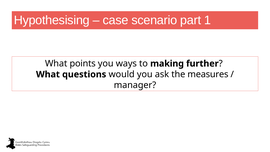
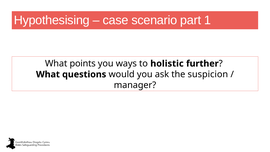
making: making -> holistic (167, 64)
measures: measures -> suspicion (208, 74)
